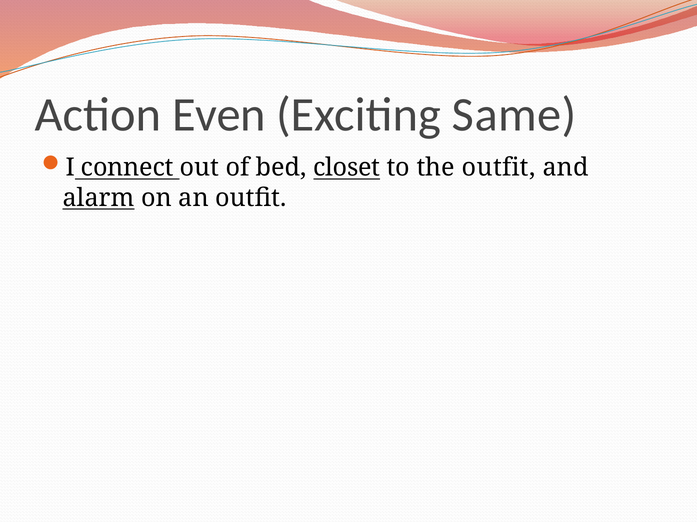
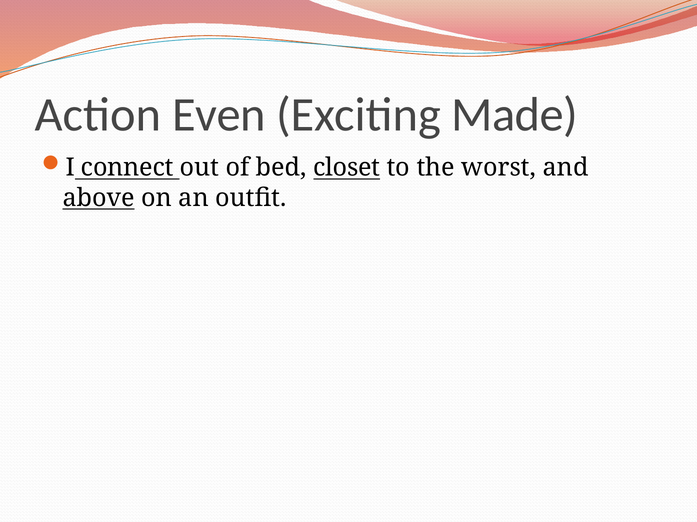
Same: Same -> Made (515, 115)
the outfit: outfit -> worst (499, 168)
alarm: alarm -> above (99, 198)
